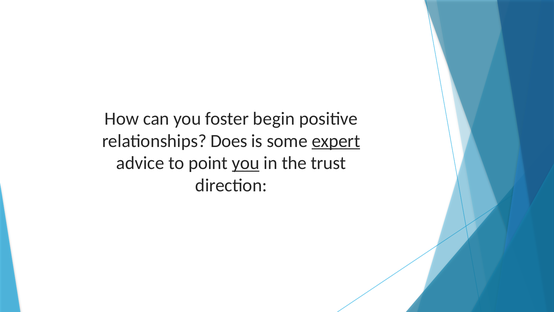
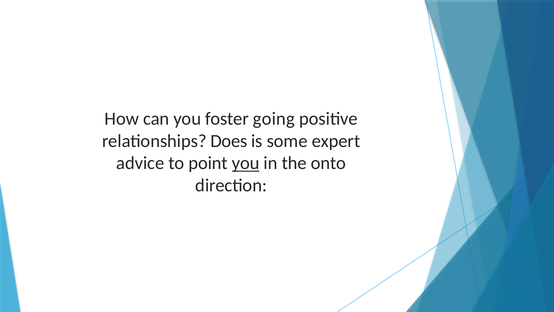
begin: begin -> going (274, 119)
expert underline: present -> none (336, 141)
trust: trust -> onto (328, 163)
